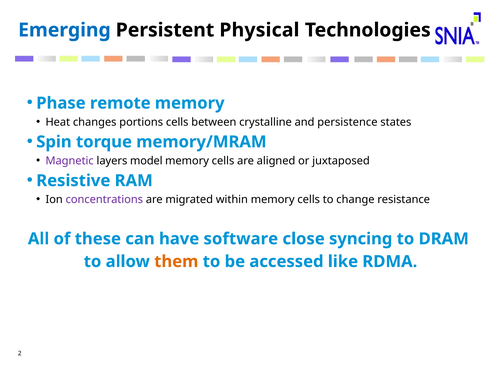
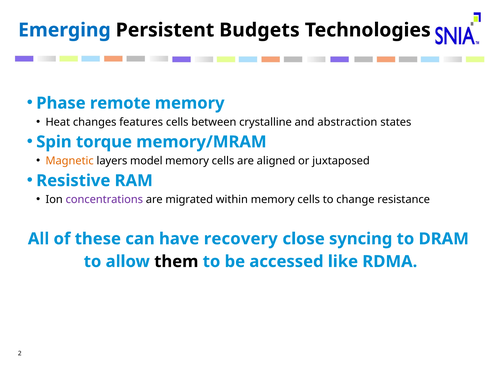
Physical: Physical -> Budgets (259, 30)
portions: portions -> features (141, 122)
persistence: persistence -> abstraction (347, 122)
Magnetic colour: purple -> orange (70, 161)
software: software -> recovery (241, 239)
them colour: orange -> black (176, 262)
